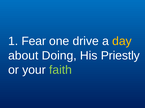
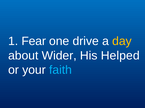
Doing: Doing -> Wider (59, 56)
Priestly: Priestly -> Helped (120, 56)
faith colour: light green -> light blue (60, 70)
